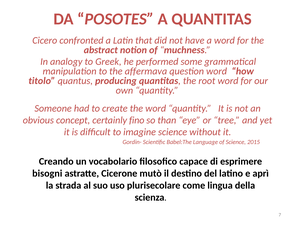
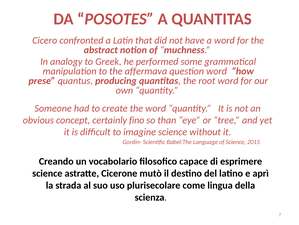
titolo: titolo -> prese (42, 80)
bisogni: bisogni -> science (47, 173)
